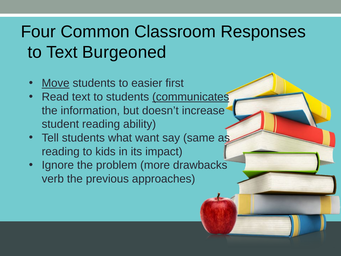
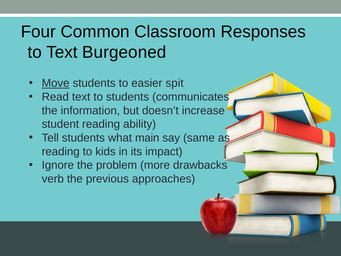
first: first -> spit (175, 83)
communicates underline: present -> none (191, 97)
want: want -> main (147, 138)
